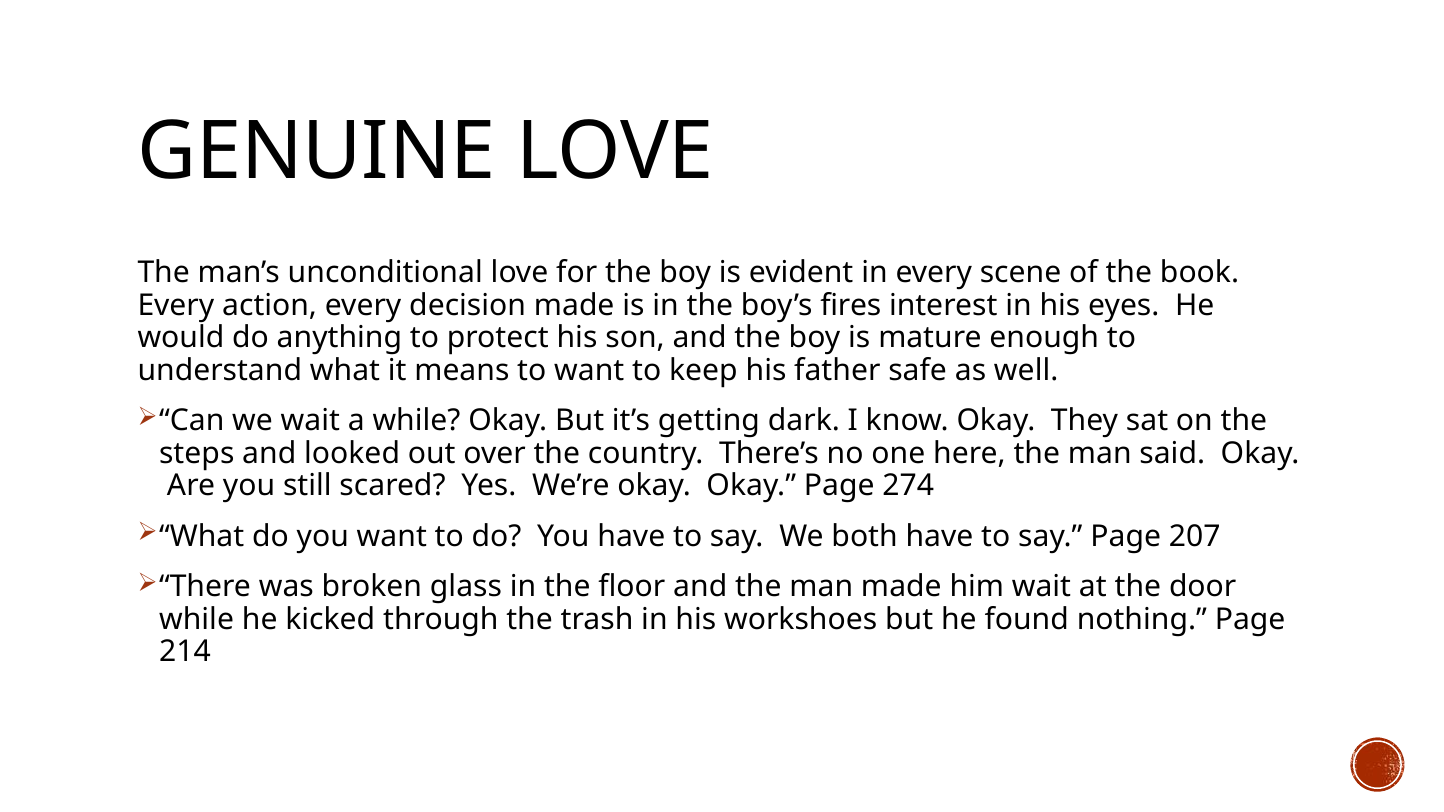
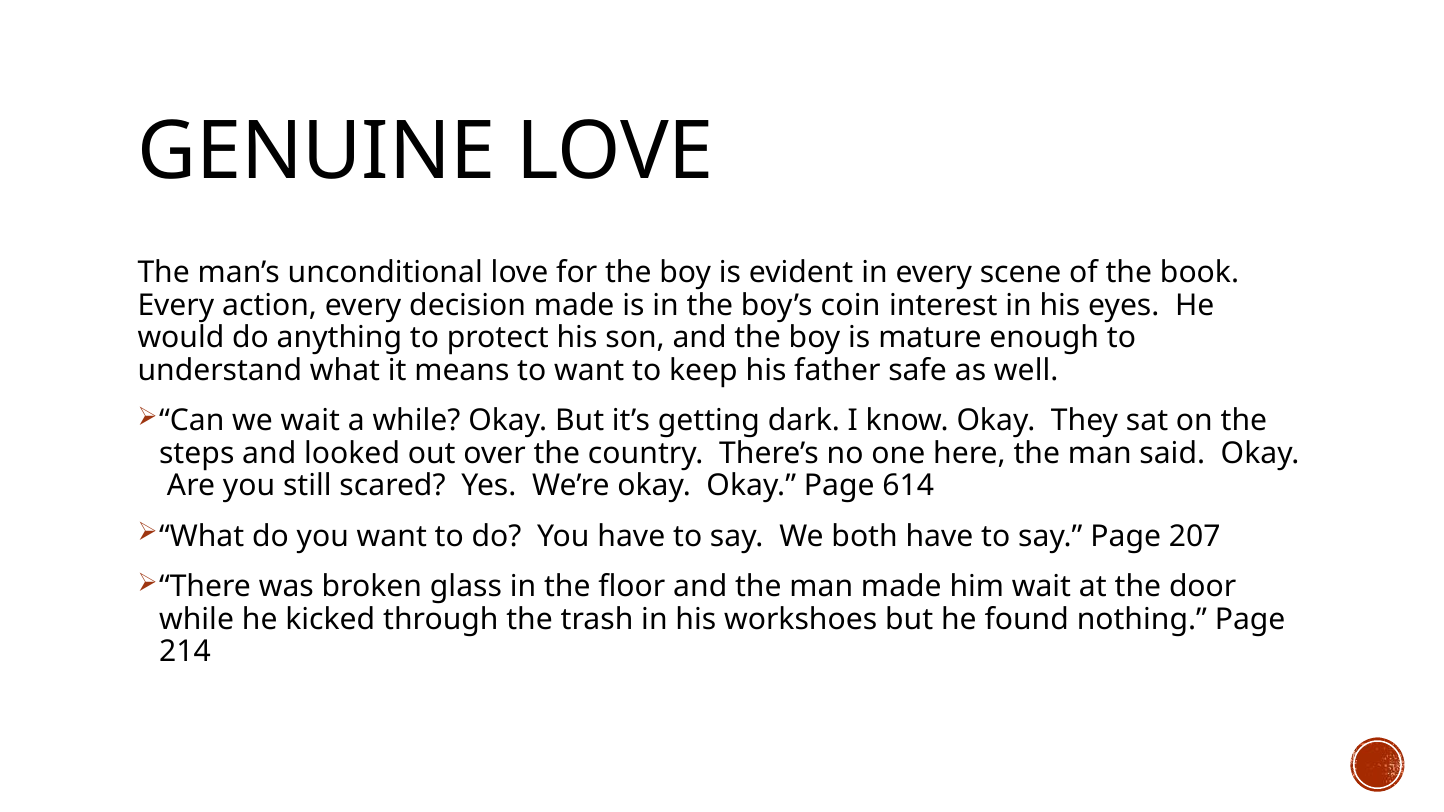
fires: fires -> coin (851, 305)
274: 274 -> 614 (908, 486)
